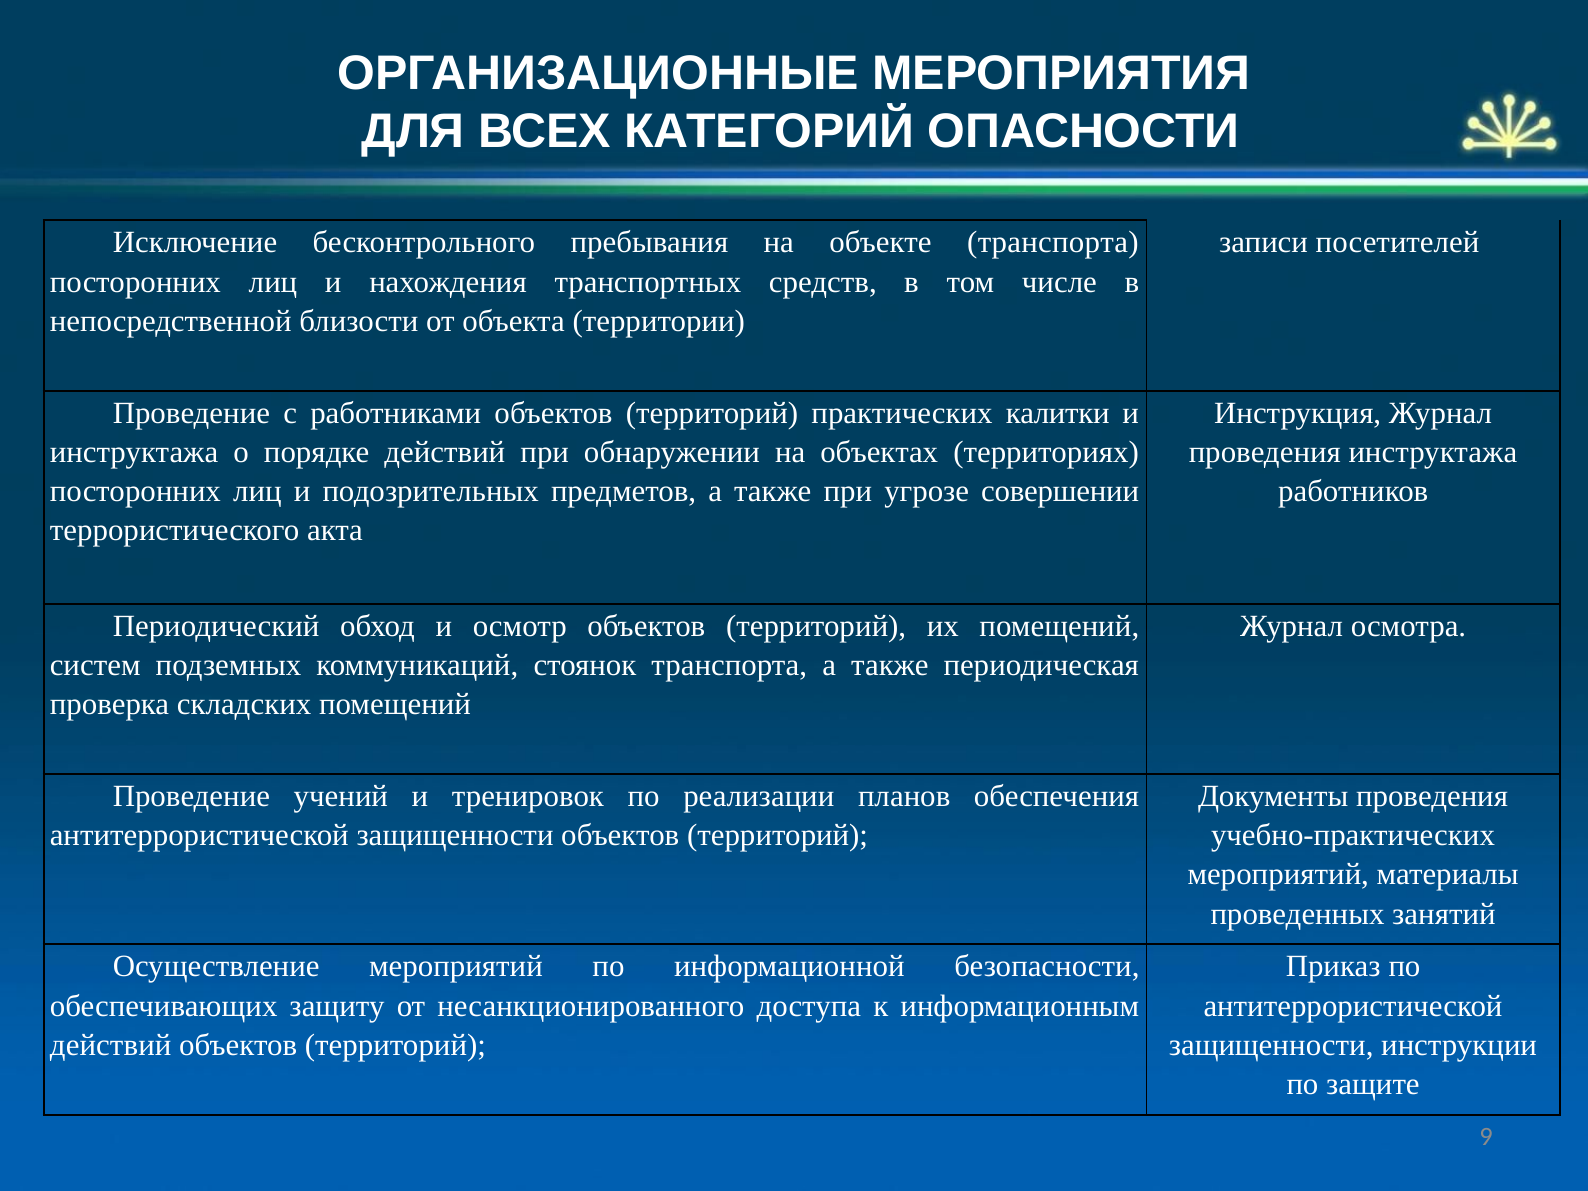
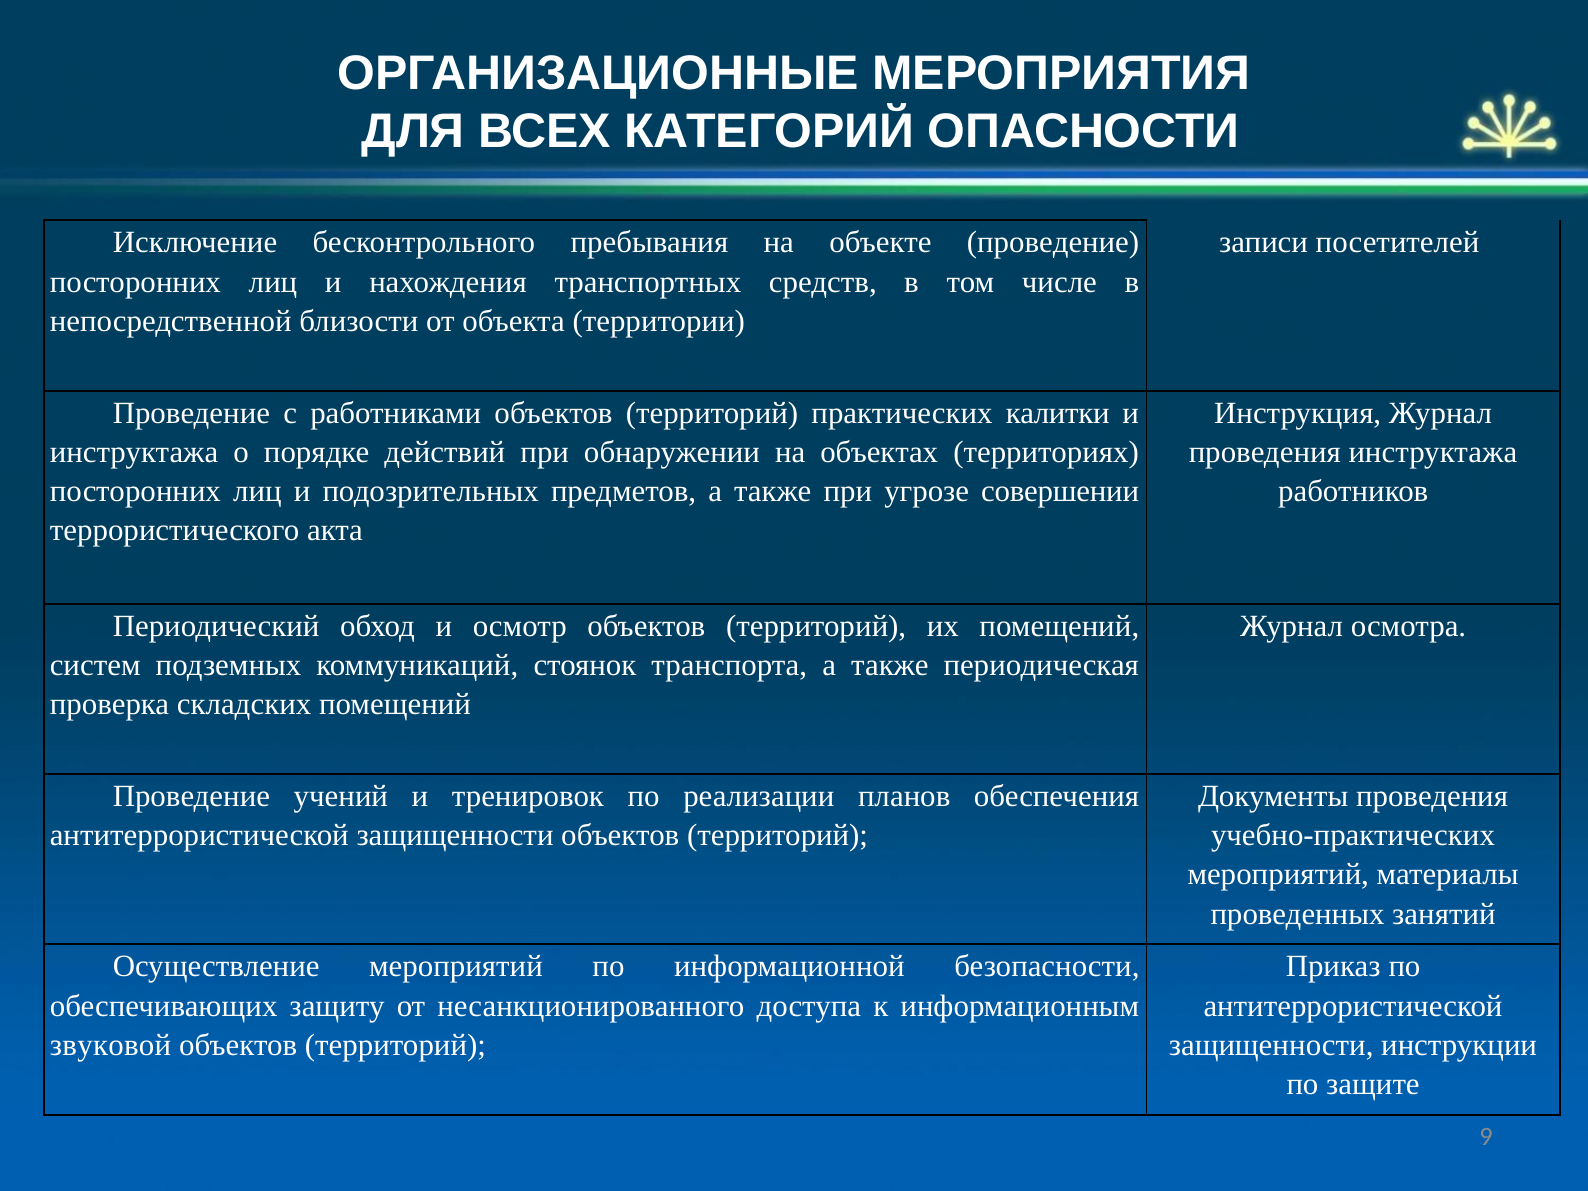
объекте транспорта: транспорта -> проведение (1053, 243)
действий: действий -> звуковой (111, 1045)
